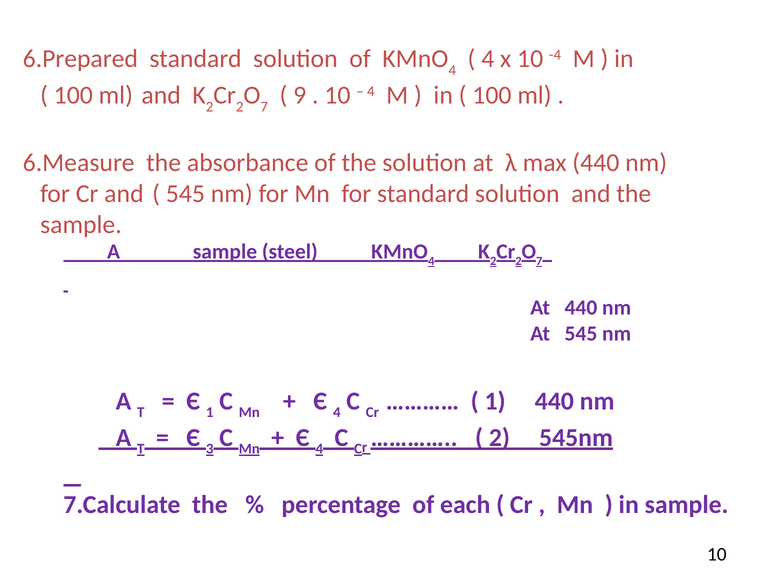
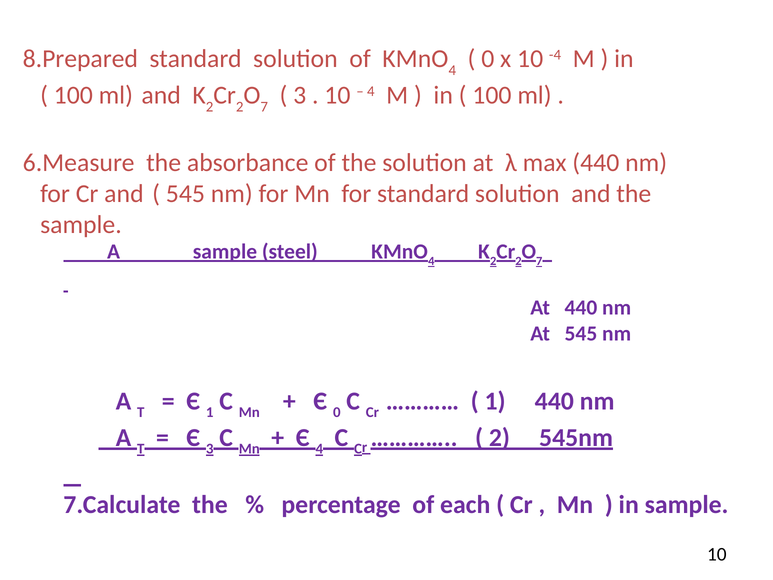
6.Prepared: 6.Prepared -> 8.Prepared (80, 59)
4: 4 -> 0 (488, 59)
9: 9 -> 3 (300, 95)
4: 4 -> 0 (337, 412)
